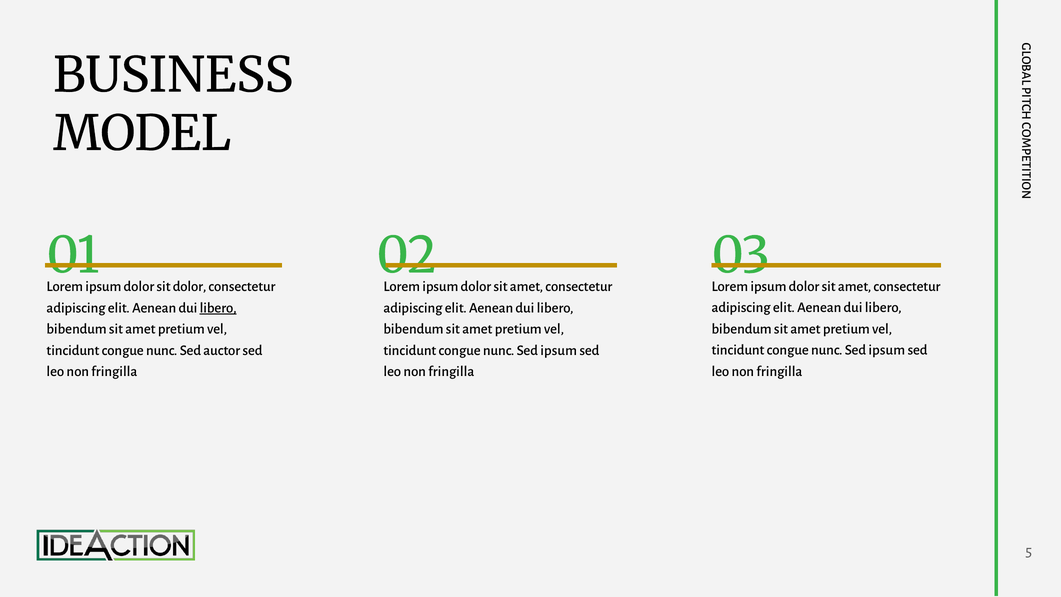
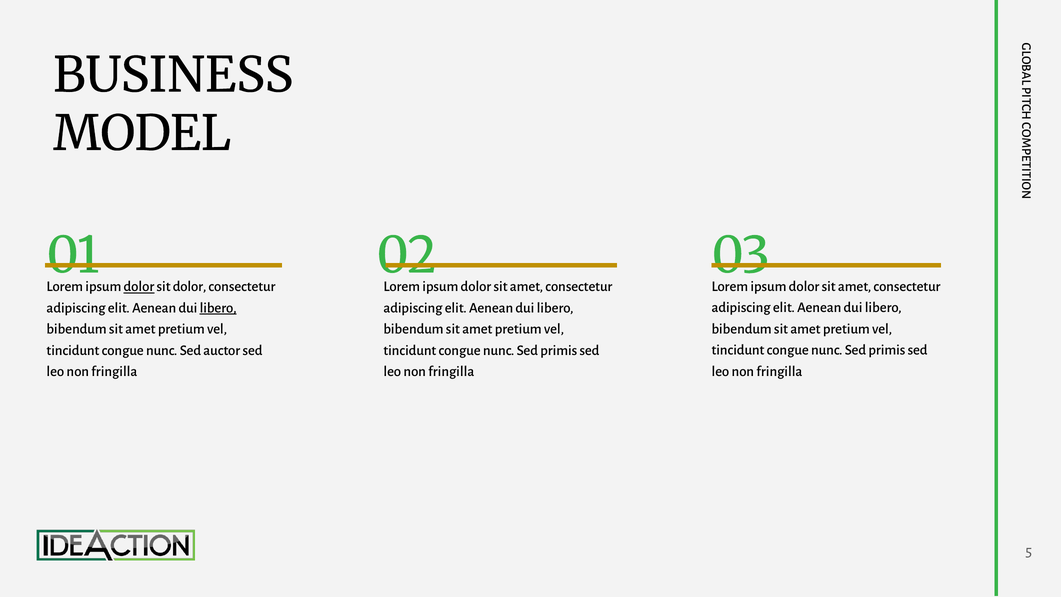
dolor underline: none -> present (139, 286)
ipsum: ipsum -> primis (887, 350)
ipsum: ipsum -> primis (559, 350)
